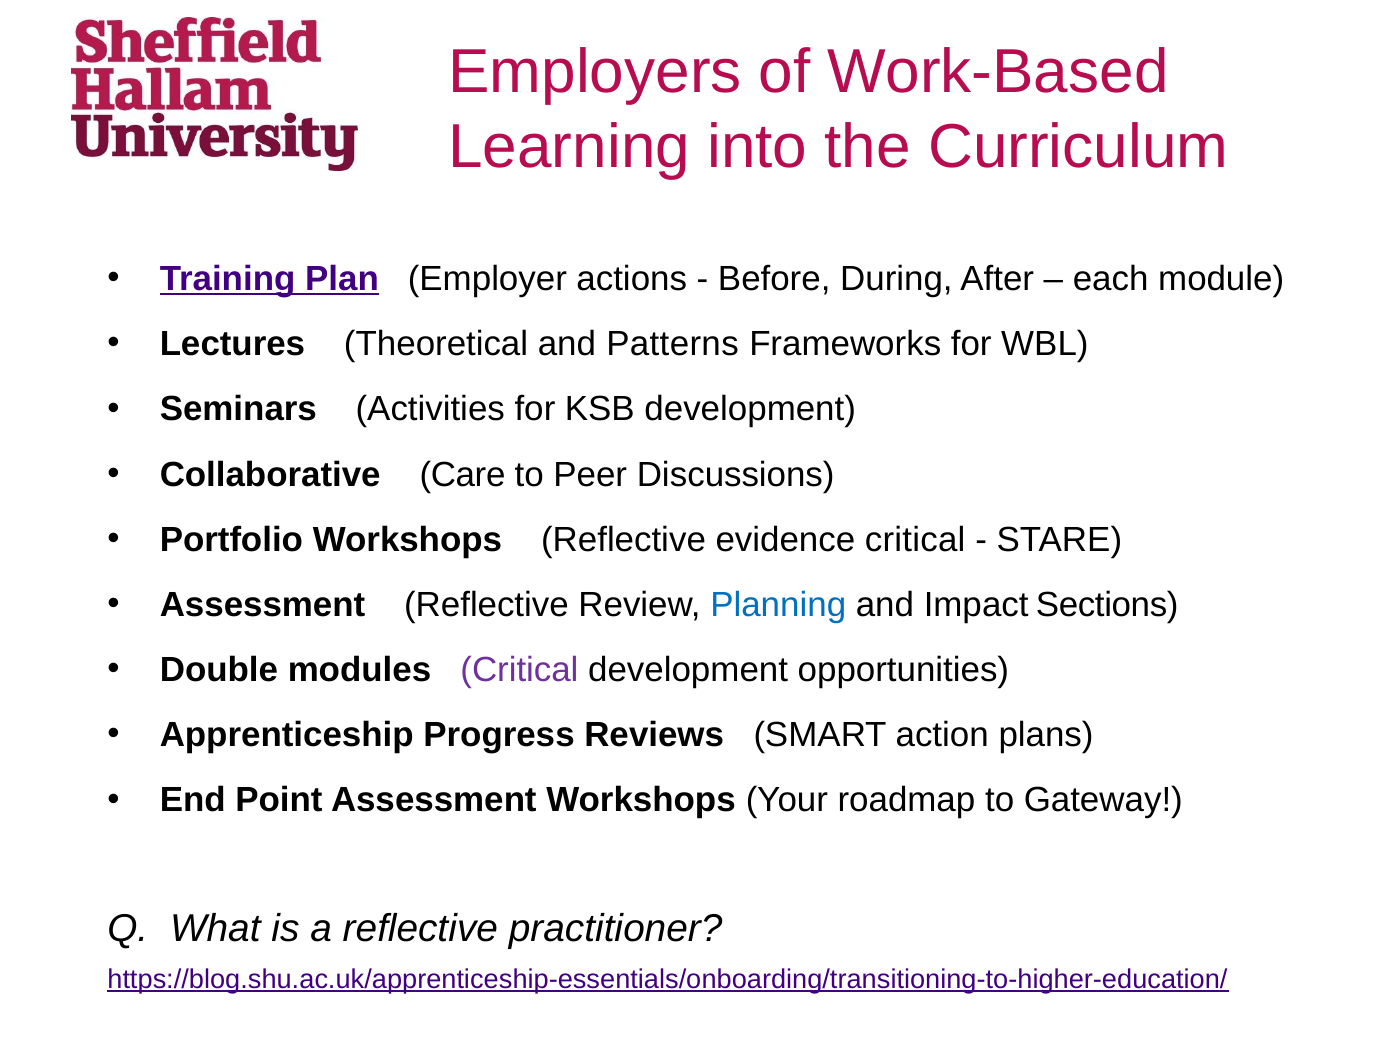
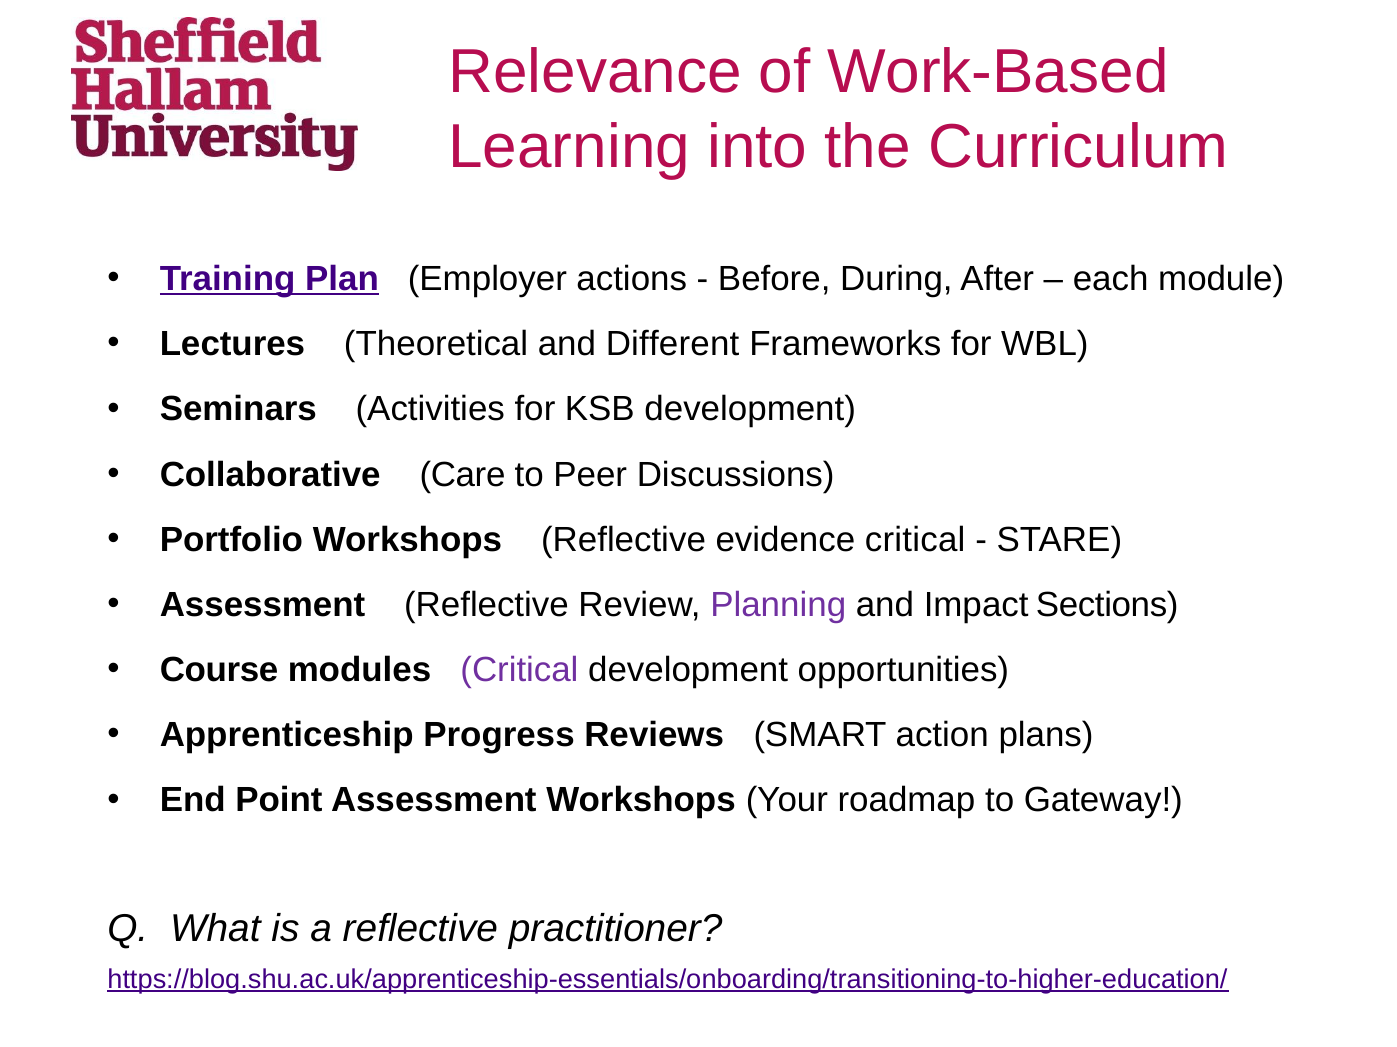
Employers: Employers -> Relevance (595, 72)
Patterns: Patterns -> Different (673, 344)
Planning colour: blue -> purple (778, 605)
Double: Double -> Course (219, 671)
